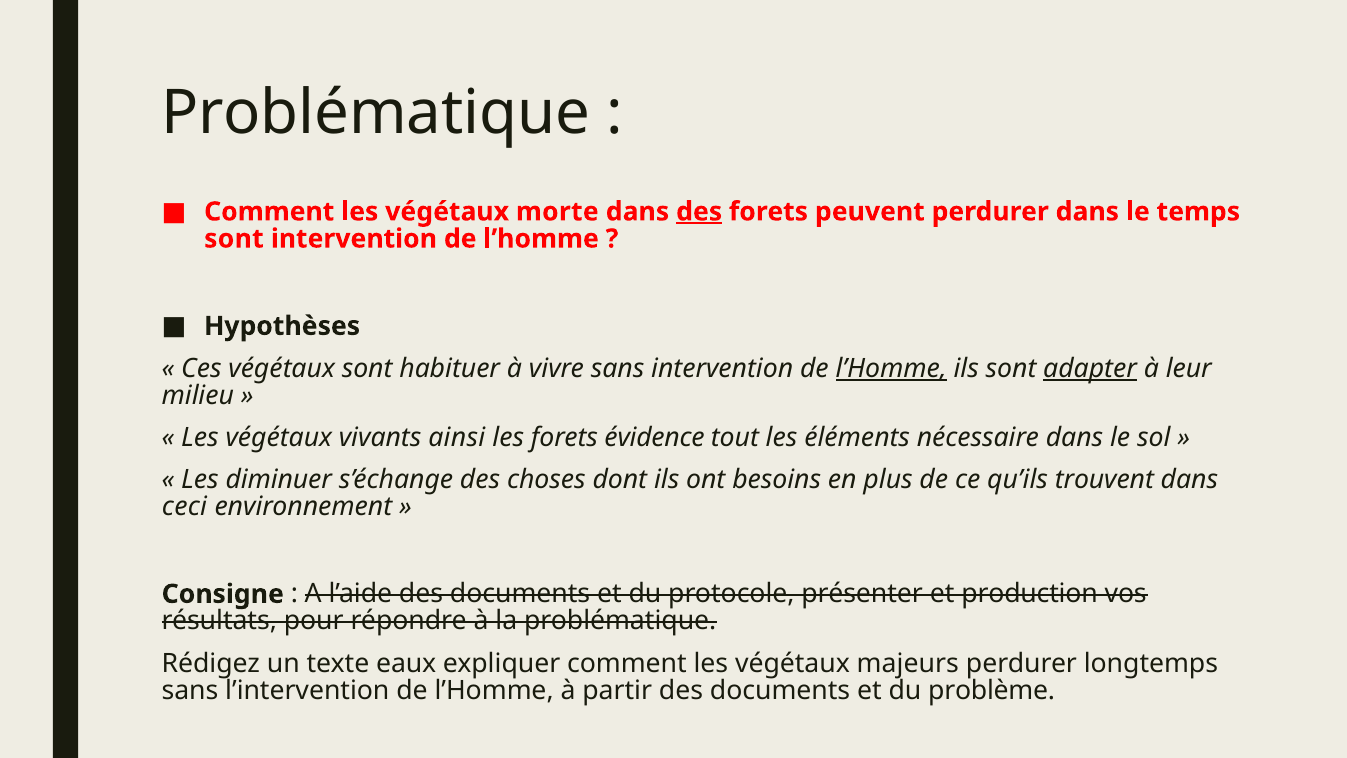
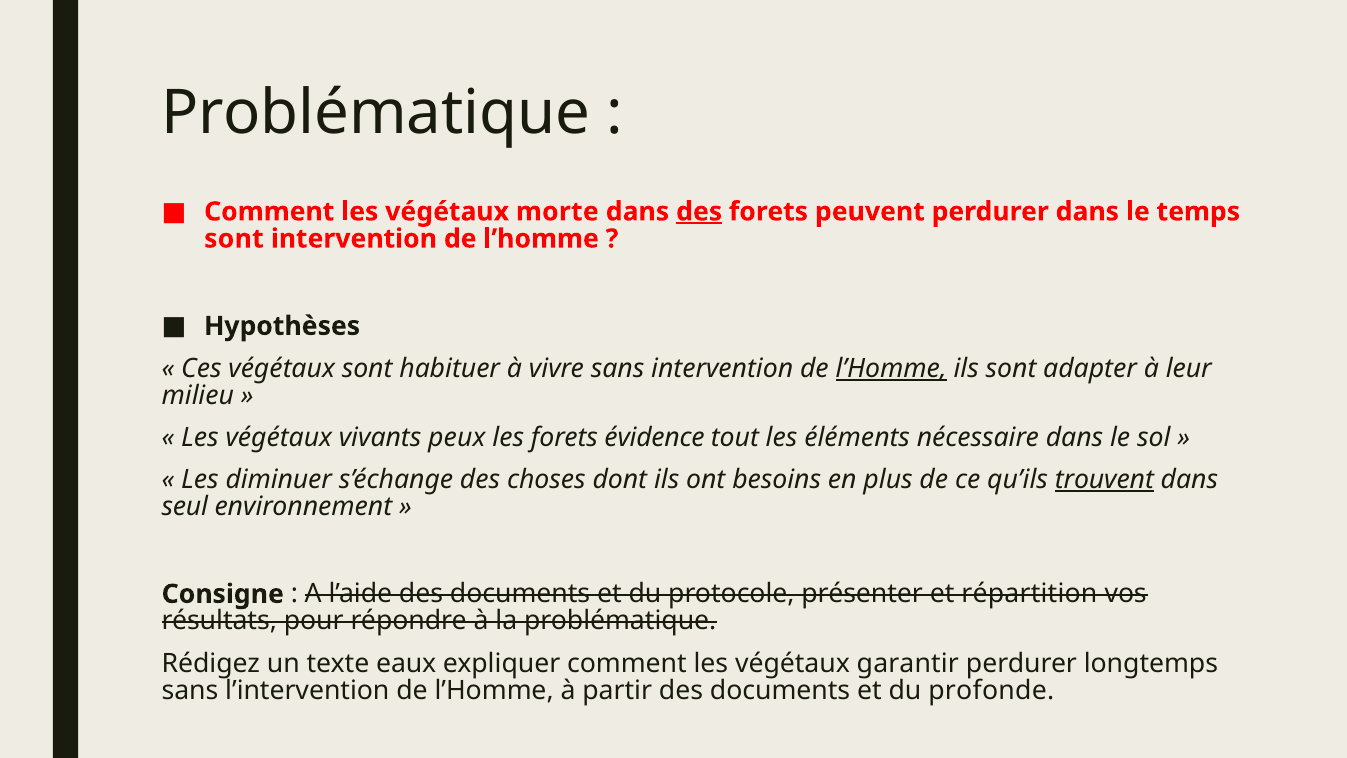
adapter underline: present -> none (1090, 368)
ainsi: ainsi -> peux (457, 437)
trouvent underline: none -> present (1104, 479)
ceci: ceci -> seul (185, 507)
production: production -> répartition (1029, 594)
majeurs: majeurs -> garantir (908, 663)
problème: problème -> profonde (991, 690)
